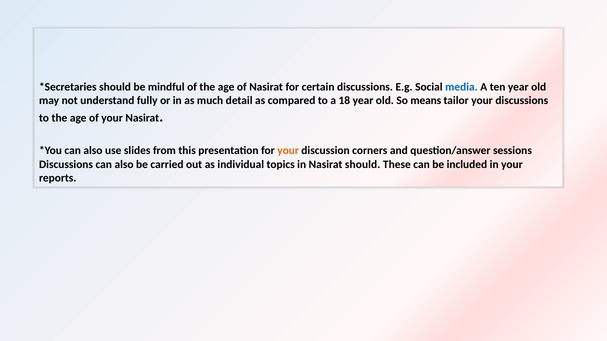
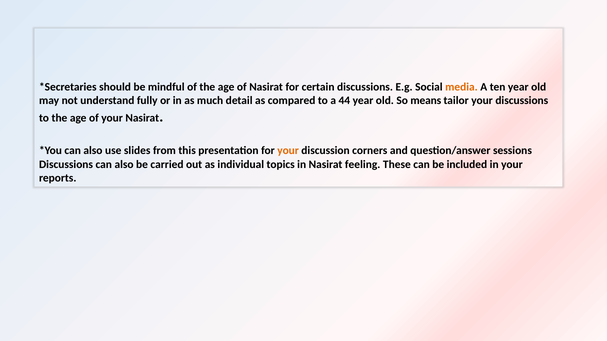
media colour: blue -> orange (461, 87)
18: 18 -> 44 (344, 101)
Nasirat should: should -> feeling (363, 165)
